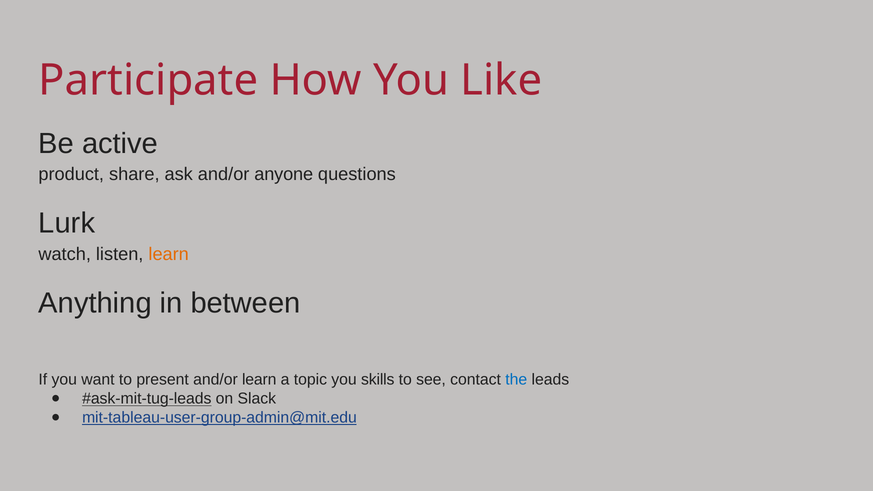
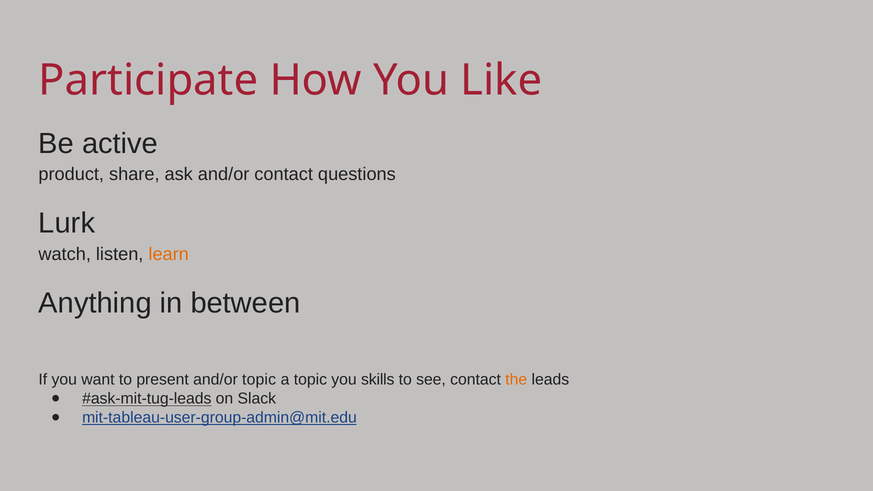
and/or anyone: anyone -> contact (284, 174)
and/or learn: learn -> topic (259, 380)
the colour: blue -> orange (516, 380)
